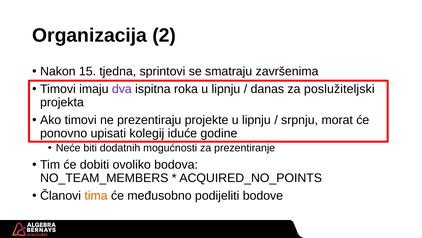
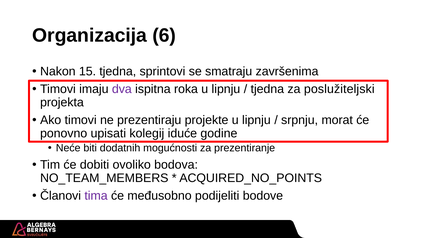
2: 2 -> 6 (164, 35)
danas: danas -> tjedna (267, 89)
tima colour: orange -> purple (96, 195)
